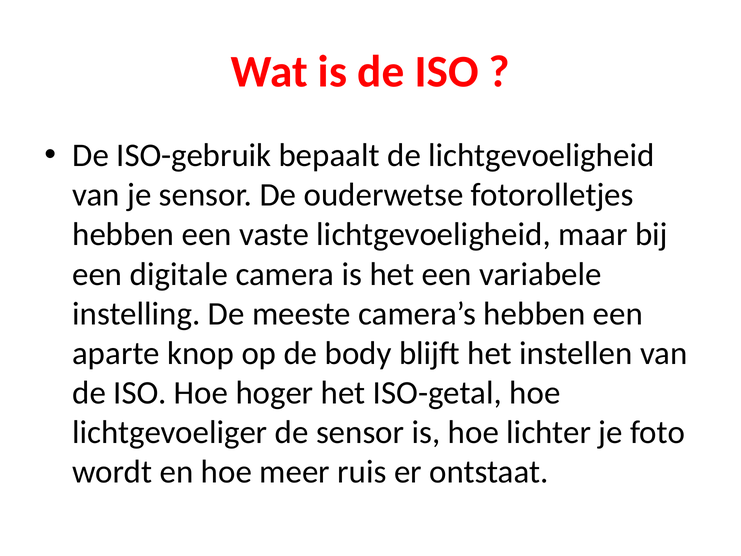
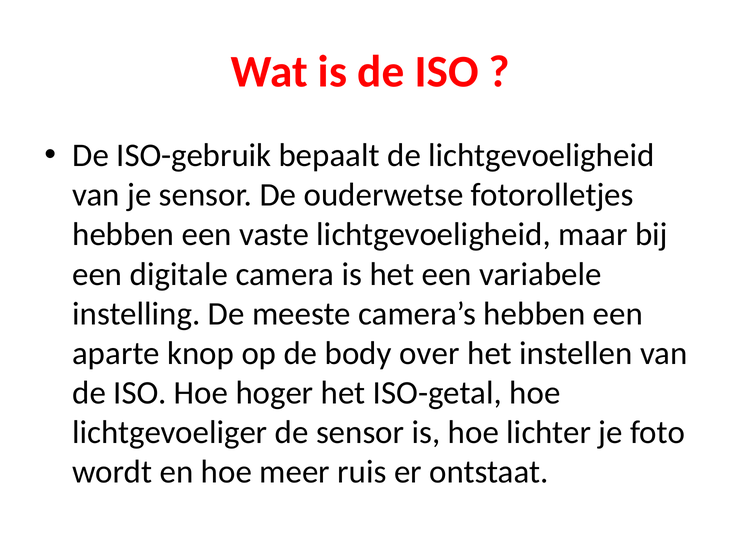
blijft: blijft -> over (429, 353)
